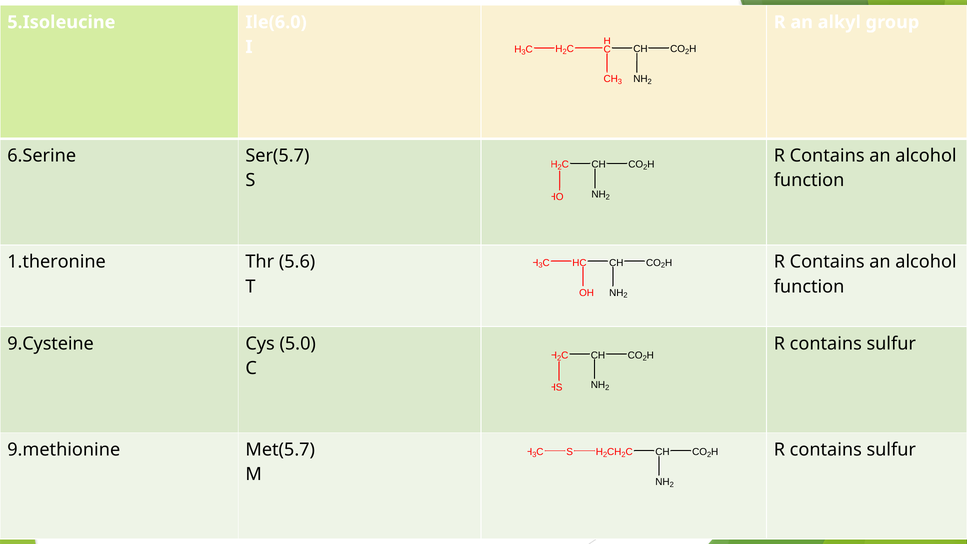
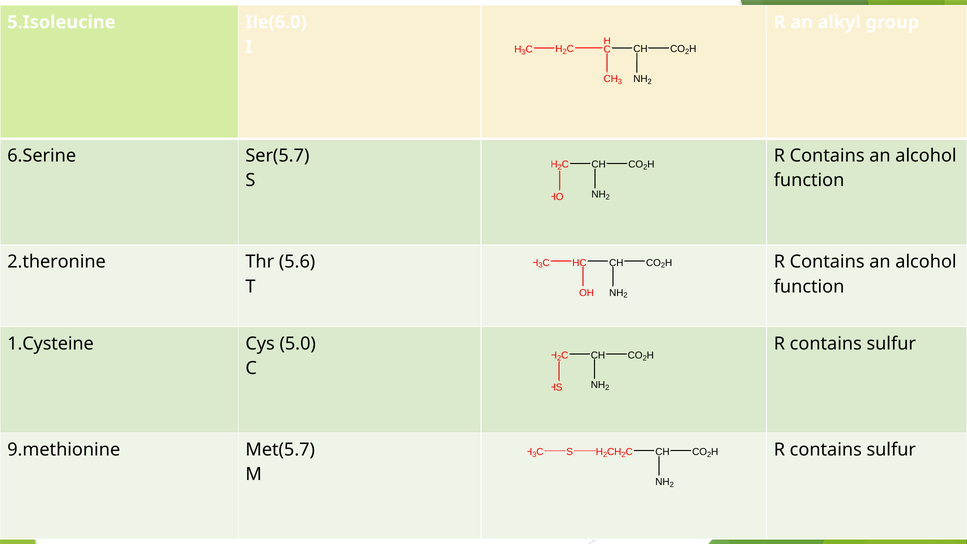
1.theronine: 1.theronine -> 2.theronine (57, 262)
9.Cysteine: 9.Cysteine -> 1.Cysteine (51, 344)
